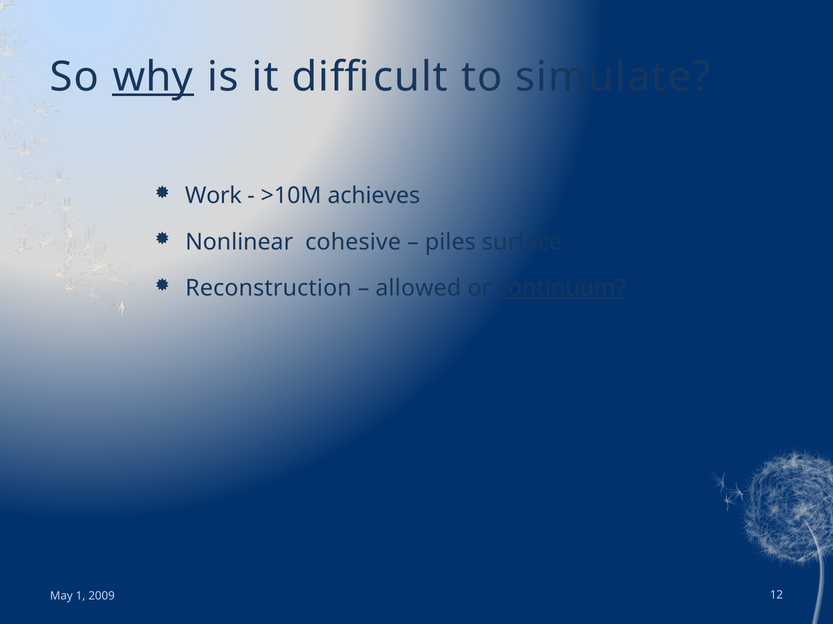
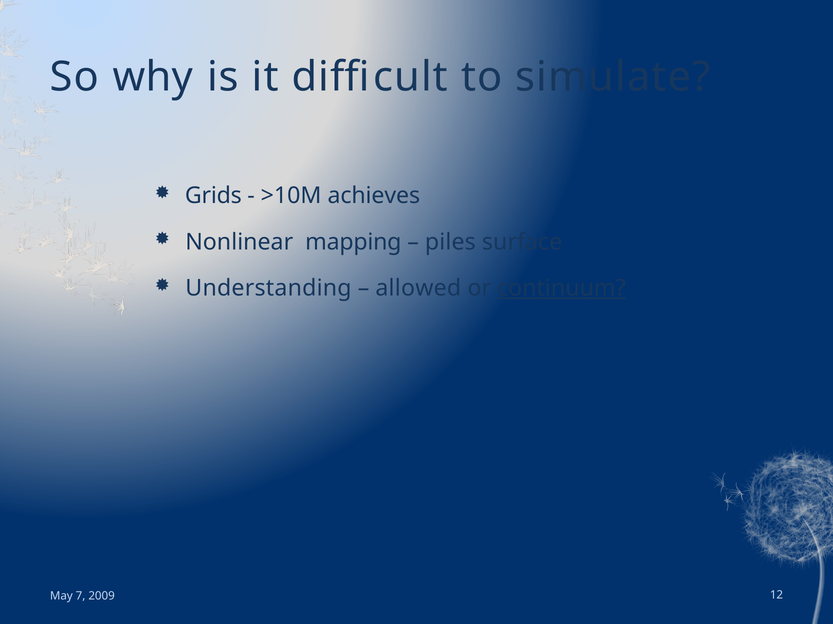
why underline: present -> none (153, 77)
Work: Work -> Grids (213, 196)
cohesive: cohesive -> mapping (353, 242)
Reconstruction: Reconstruction -> Understanding (268, 289)
1: 1 -> 7 (81, 596)
